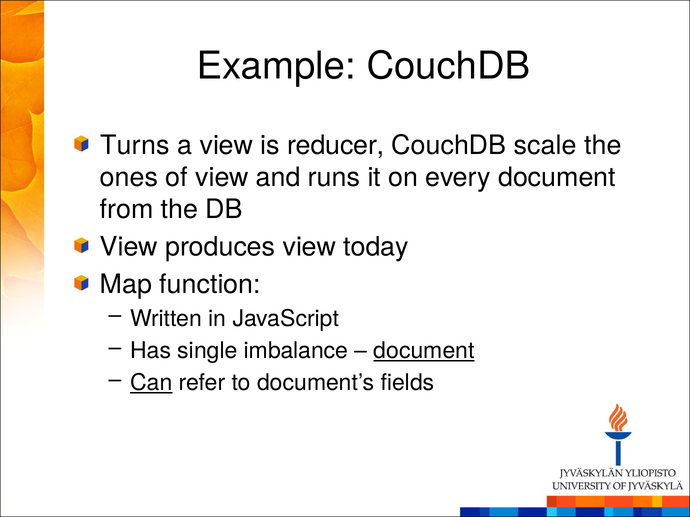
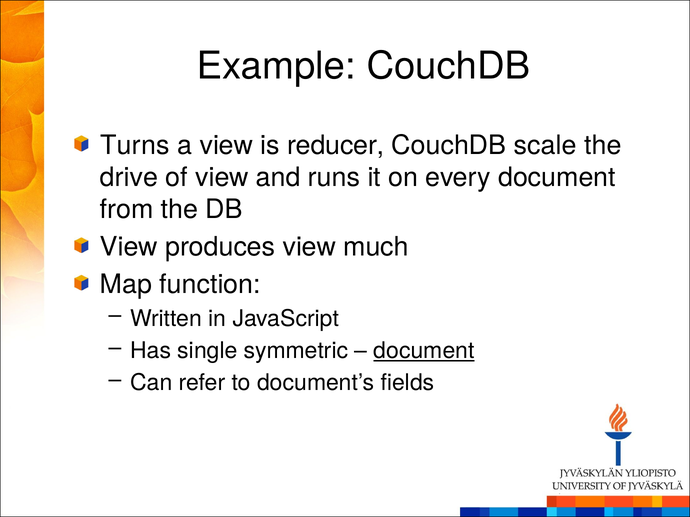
ones: ones -> drive (129, 177)
today: today -> much (376, 247)
imbalance: imbalance -> symmetric (296, 351)
Can underline: present -> none (151, 383)
